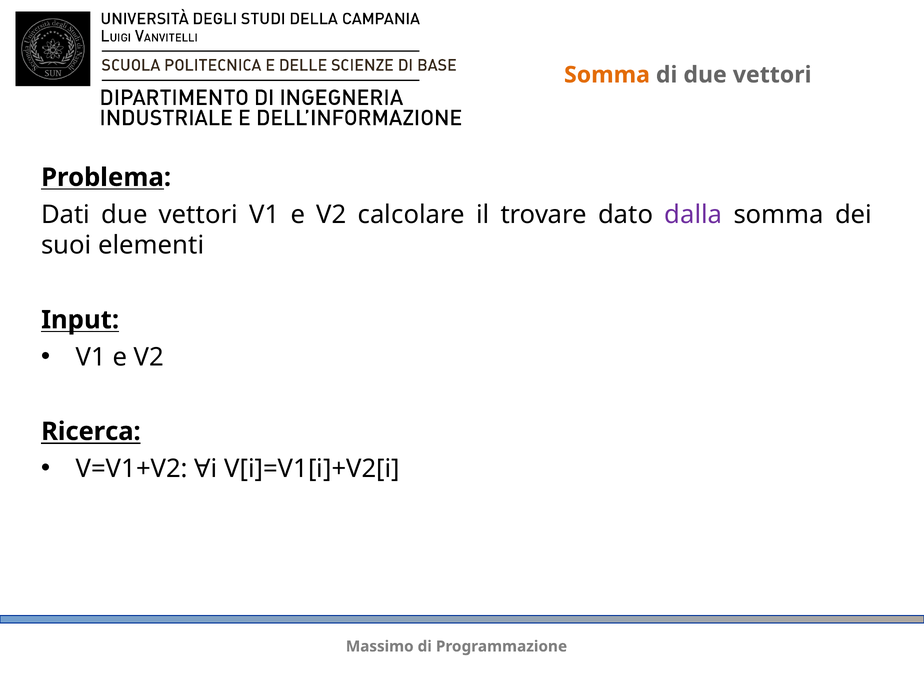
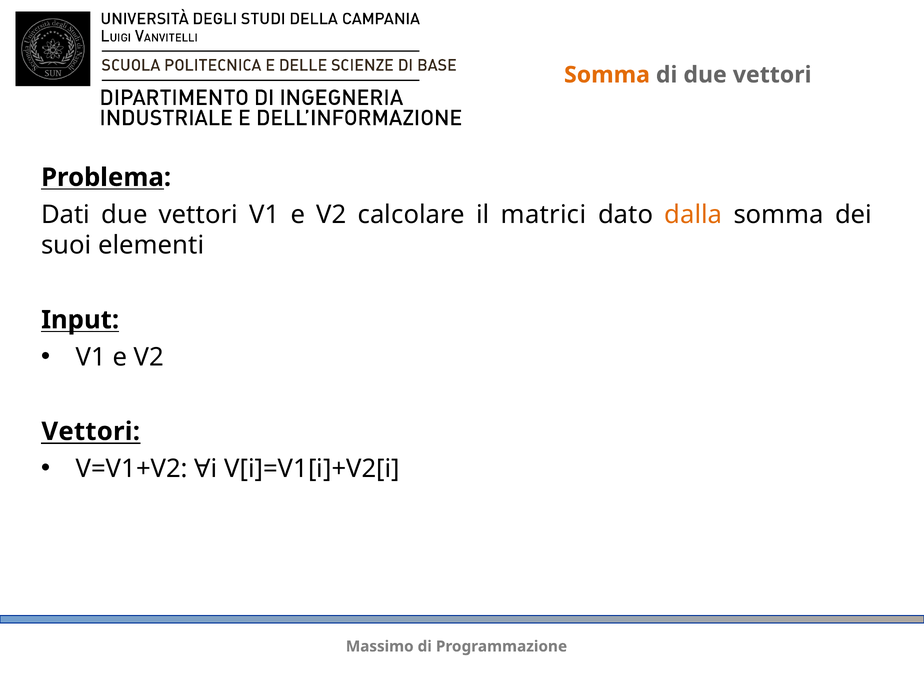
trovare: trovare -> matrici (543, 215)
dalla colour: purple -> orange (693, 215)
Ricerca: Ricerca -> Vettori (91, 432)
